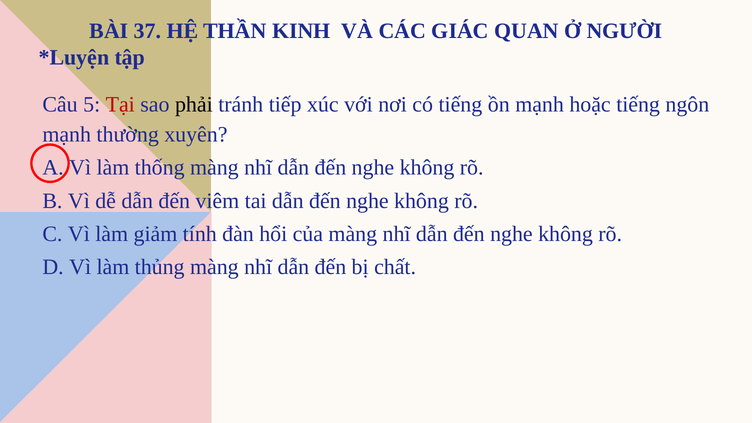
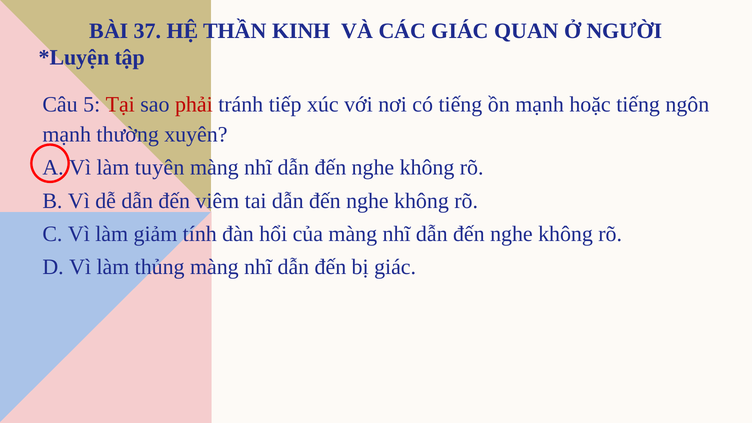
phải colour: black -> red (194, 104)
thống: thống -> tuyên (160, 168)
bị chất: chất -> giác (395, 267)
